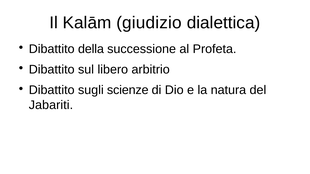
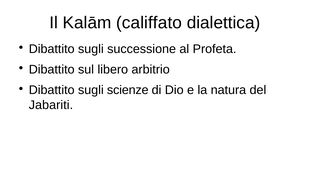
giudizio: giudizio -> califfato (149, 23)
della: della -> sugli (91, 49)
